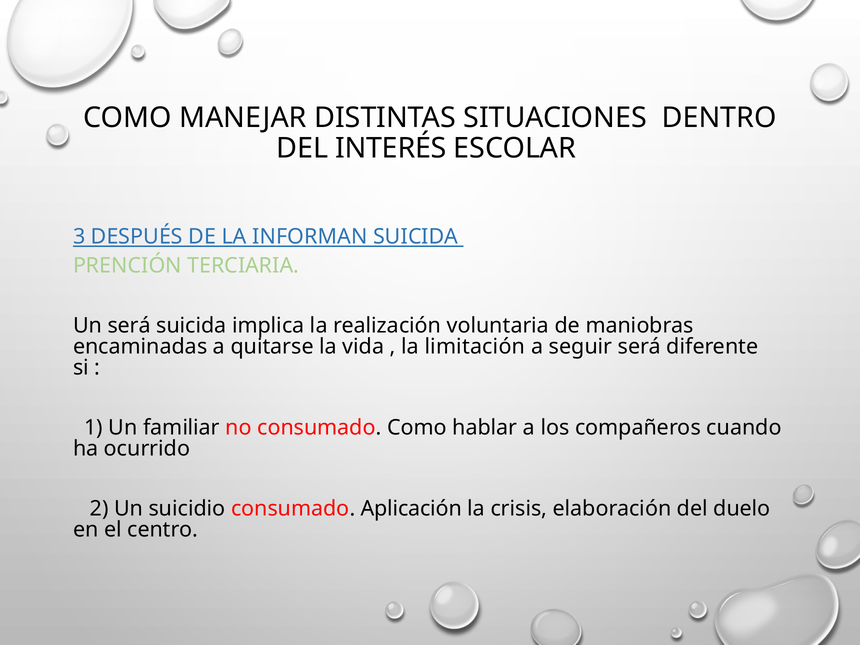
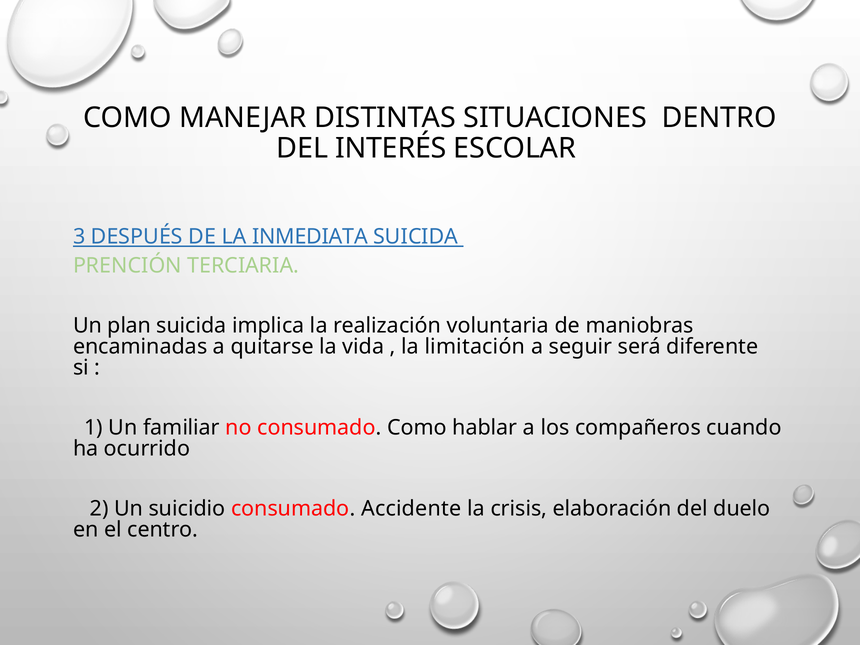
INFORMAN: INFORMAN -> INMEDIATA (310, 237)
Un será: será -> plan (129, 326)
Aplicación: Aplicación -> Accidente (411, 509)
